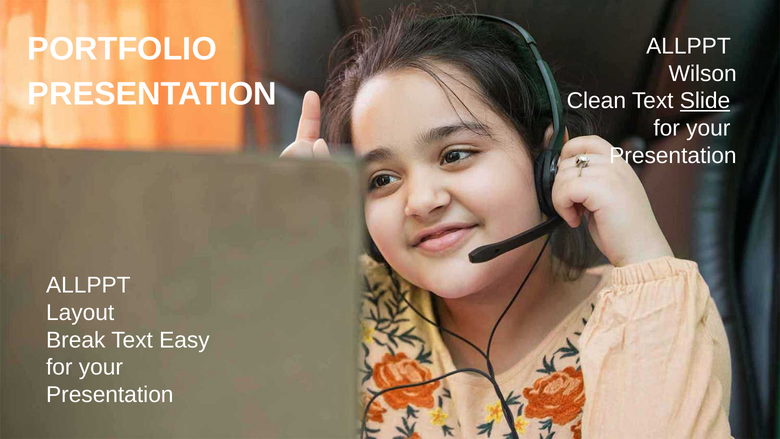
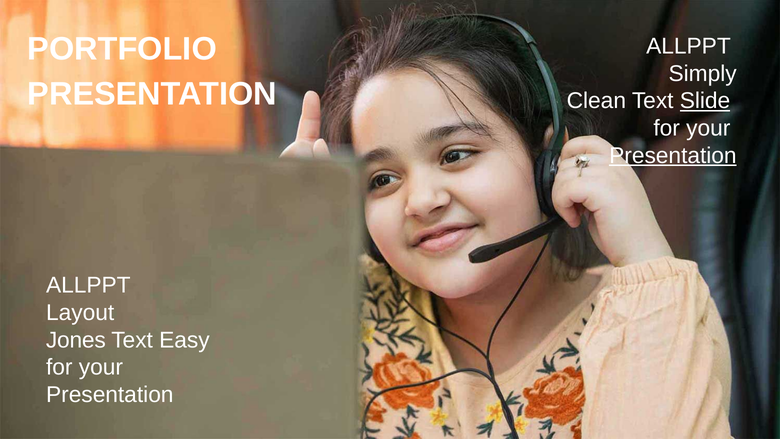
Wilson: Wilson -> Simply (703, 74)
Presentation underline: none -> present (673, 155)
Break: Break -> Jones (76, 340)
